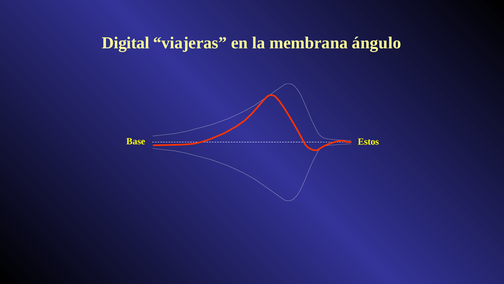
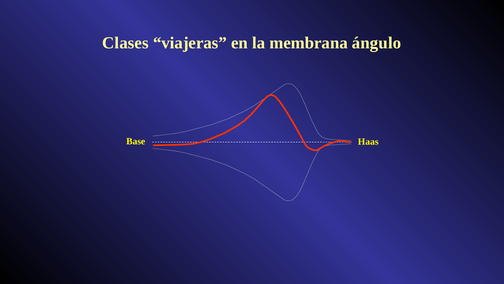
Digital: Digital -> Clases (126, 43)
Estos: Estos -> Haas (368, 141)
